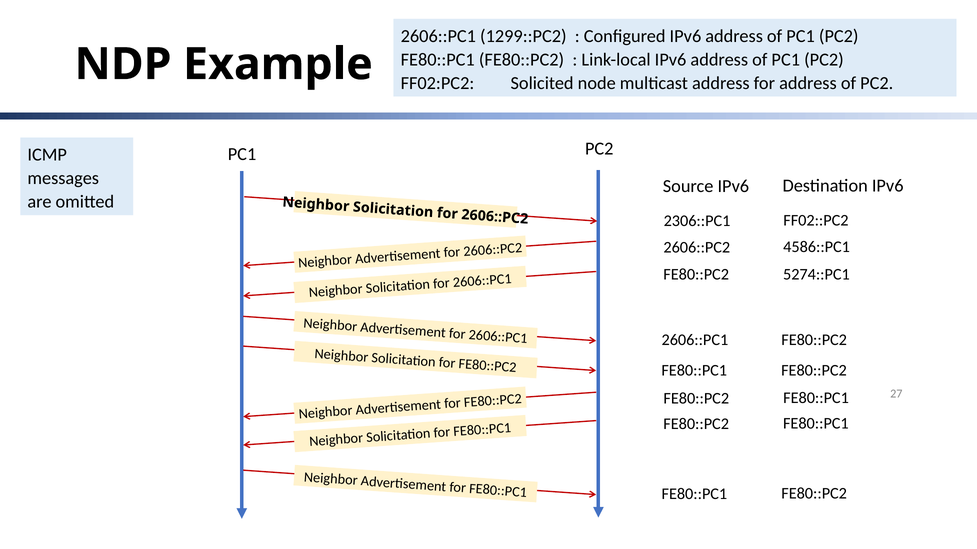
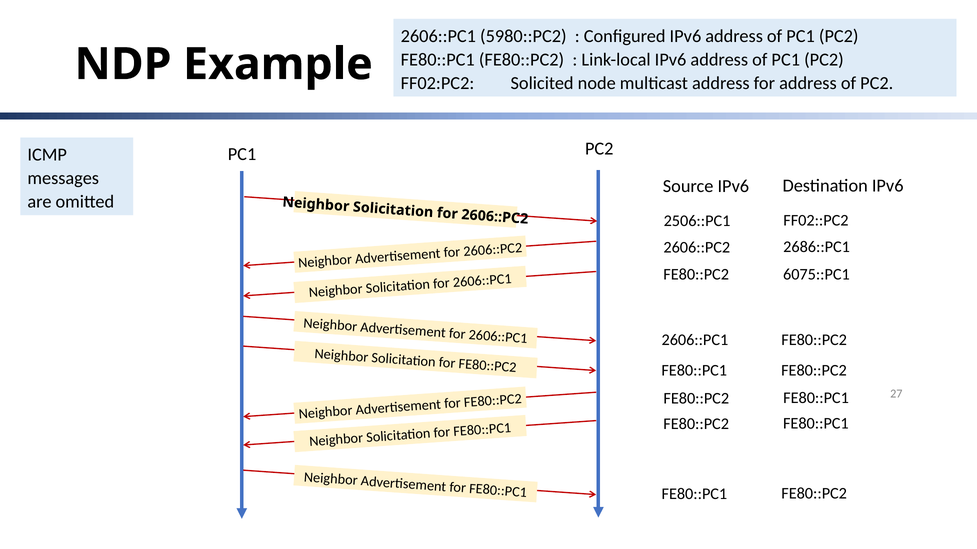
1299::PC2: 1299::PC2 -> 5980::PC2 (523, 36)
2306::PC1: 2306::PC1 -> 2506::PC1 (697, 221)
4586::PC1: 4586::PC1 -> 2686::PC1 (817, 247)
5274::PC1: 5274::PC1 -> 6075::PC1 (816, 275)
